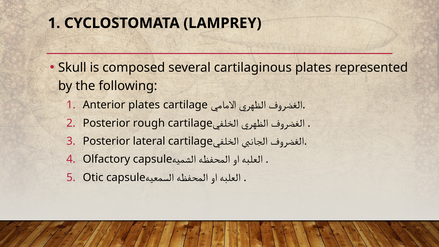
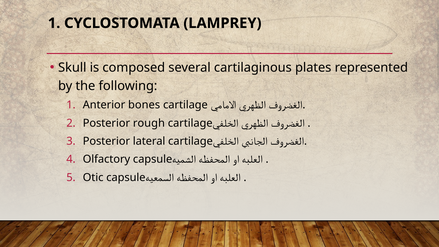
Anterior plates: plates -> bones (144, 105)
